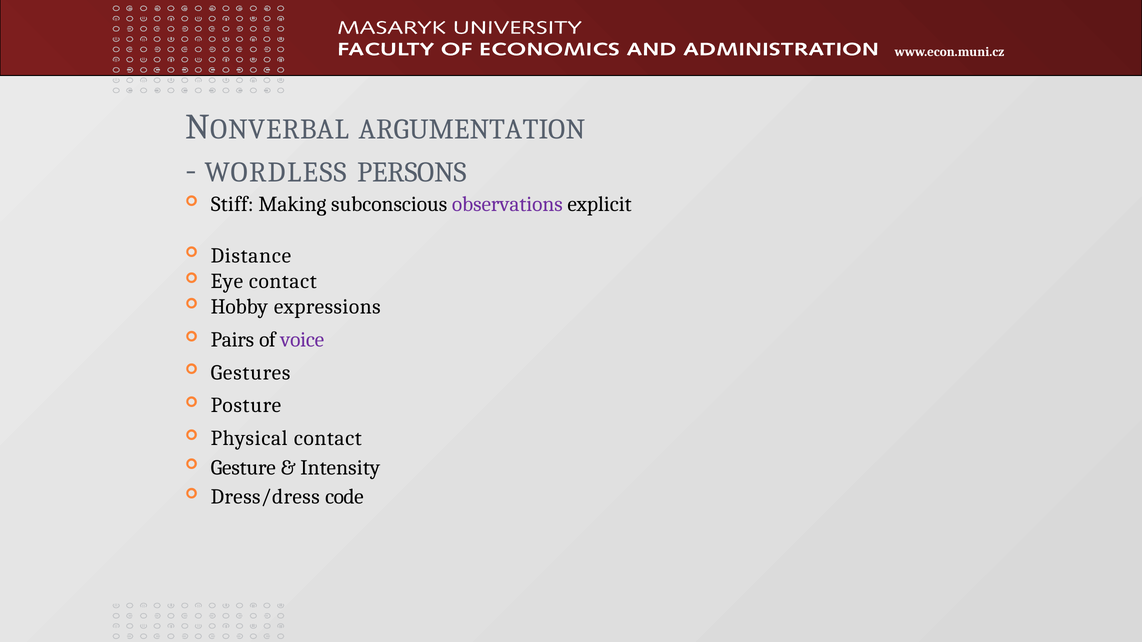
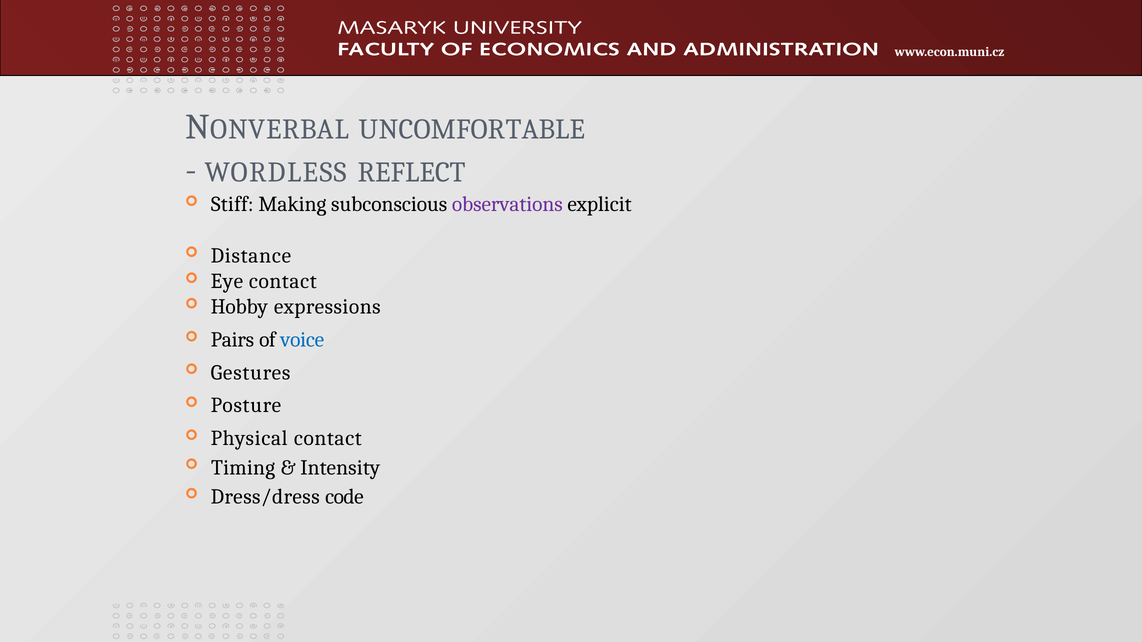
ARGUMENTATION: ARGUMENTATION -> UNCOMFORTABLE (472, 130)
PERSONS: PERSONS -> REFLECT (412, 172)
voice colour: purple -> blue (302, 340)
Gesture: Gesture -> Timing (243, 468)
